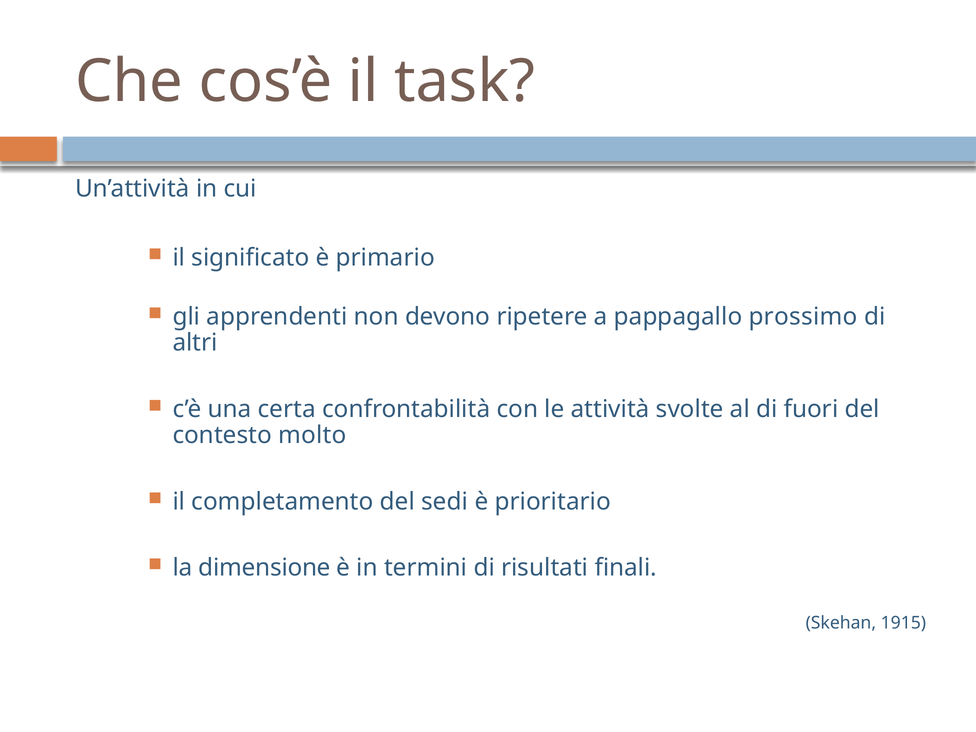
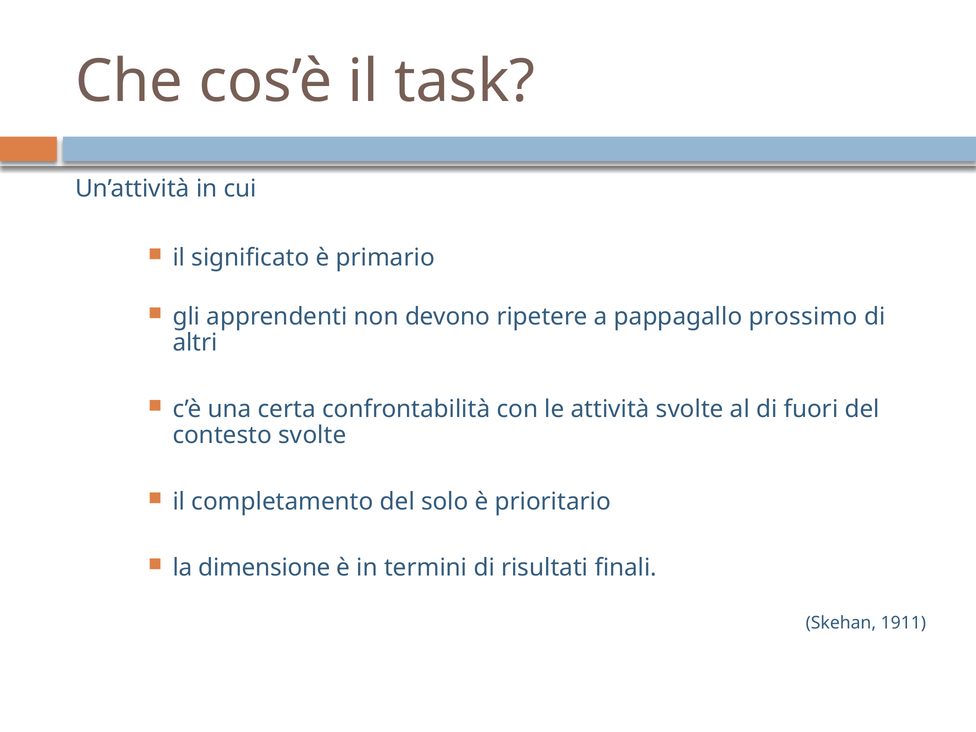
contesto molto: molto -> svolte (312, 435)
sedi: sedi -> solo (445, 502)
1915: 1915 -> 1911 (903, 623)
